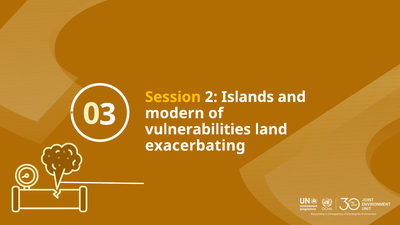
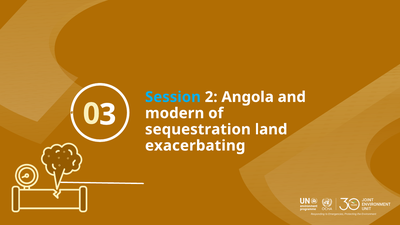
Session colour: yellow -> light blue (173, 97)
Islands: Islands -> Angola (248, 97)
vulnerabilities: vulnerabilities -> sequestration (198, 129)
